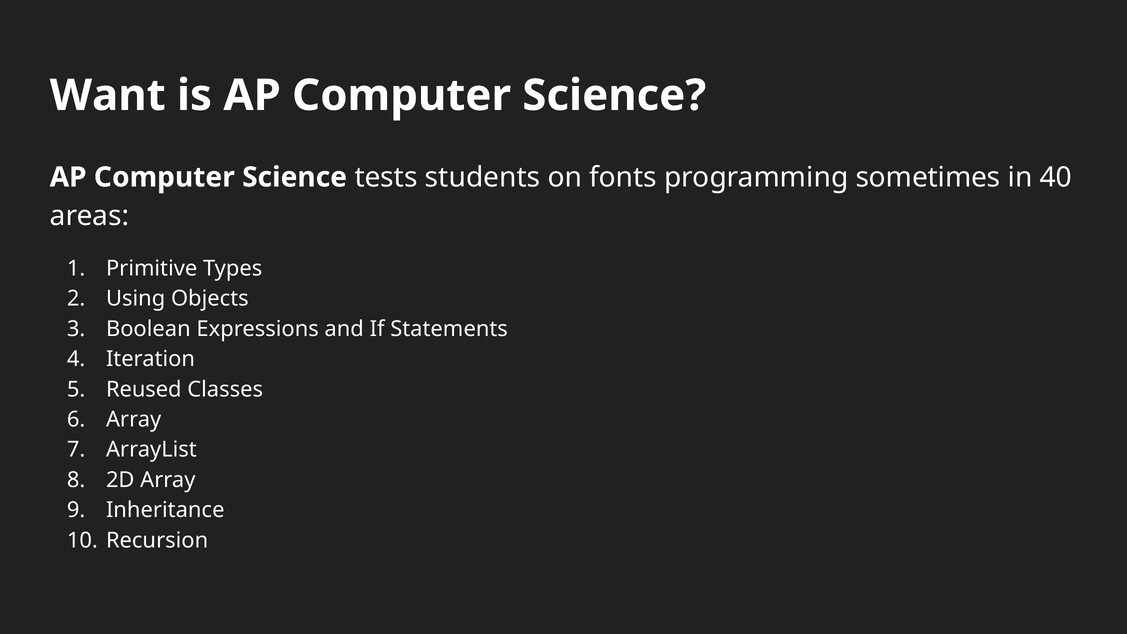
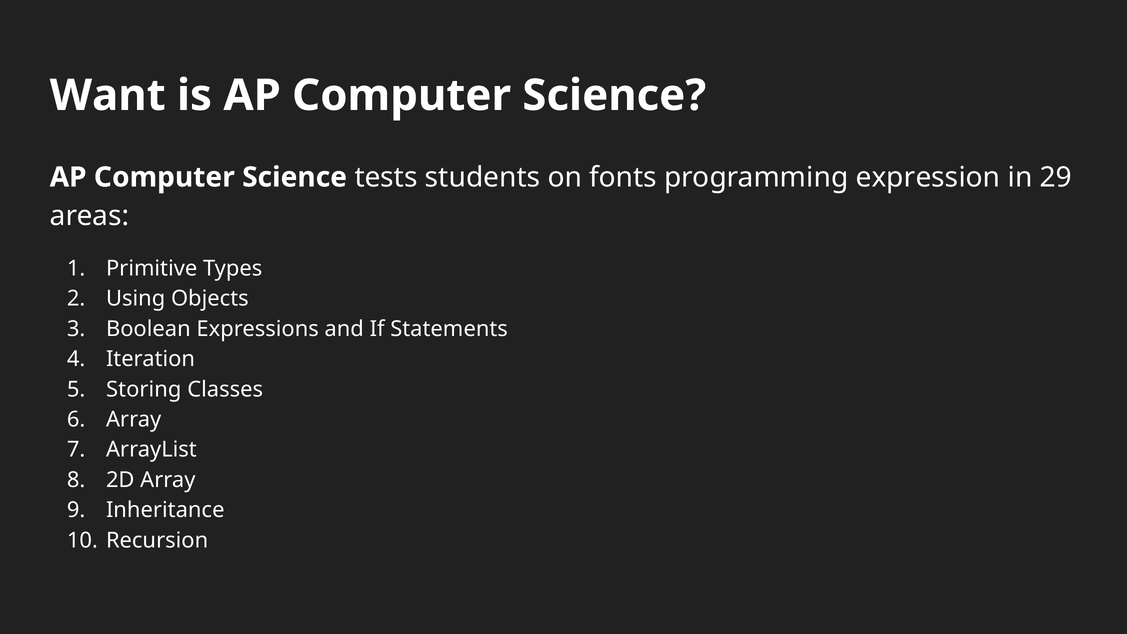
sometimes: sometimes -> expression (928, 177)
40: 40 -> 29 (1056, 177)
Reused: Reused -> Storing (144, 389)
